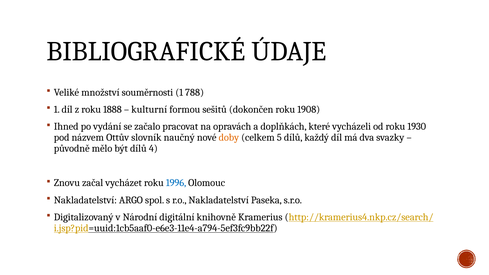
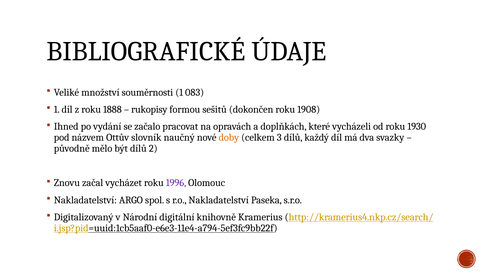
788: 788 -> 083 (195, 92)
kulturní: kulturní -> rukopisy (149, 110)
5: 5 -> 3 (279, 138)
4: 4 -> 2 (153, 149)
1996 colour: blue -> purple (176, 183)
